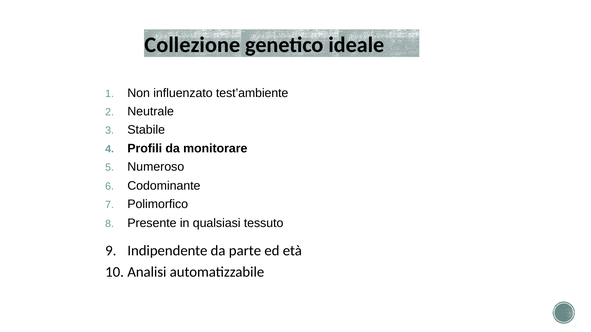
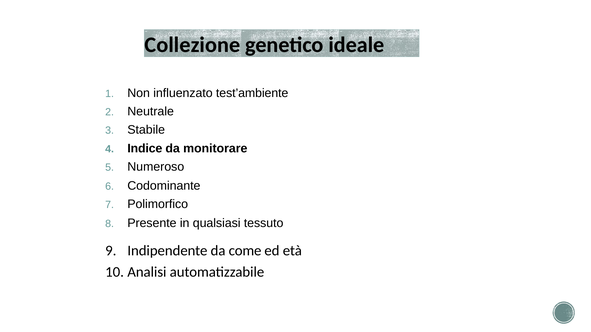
Profili: Profili -> Indice (145, 149)
parte: parte -> come (245, 251)
